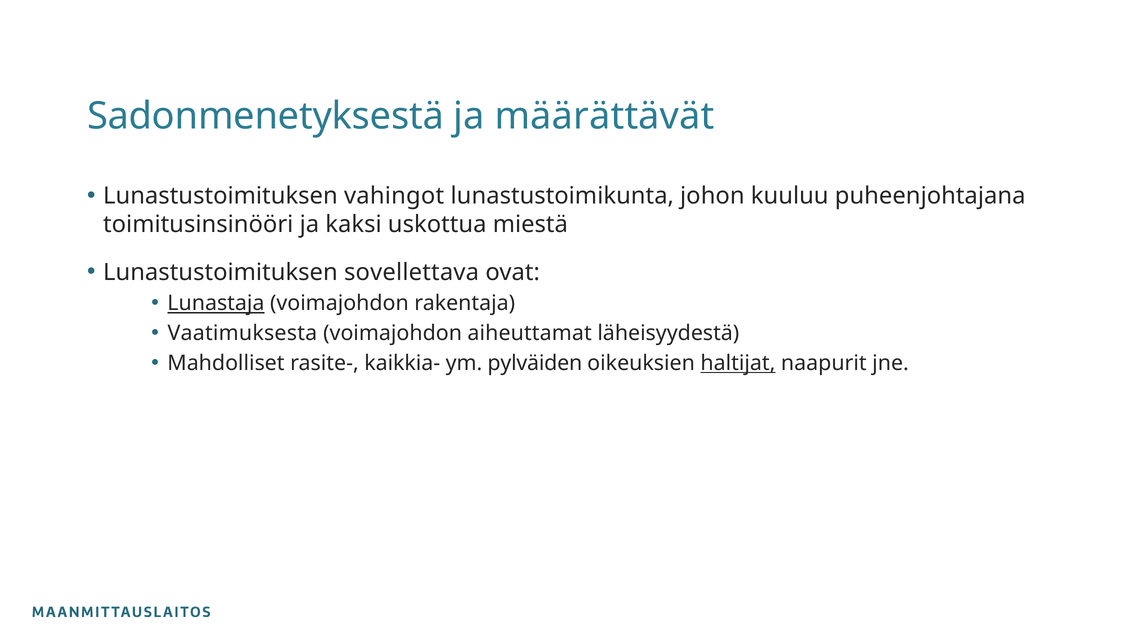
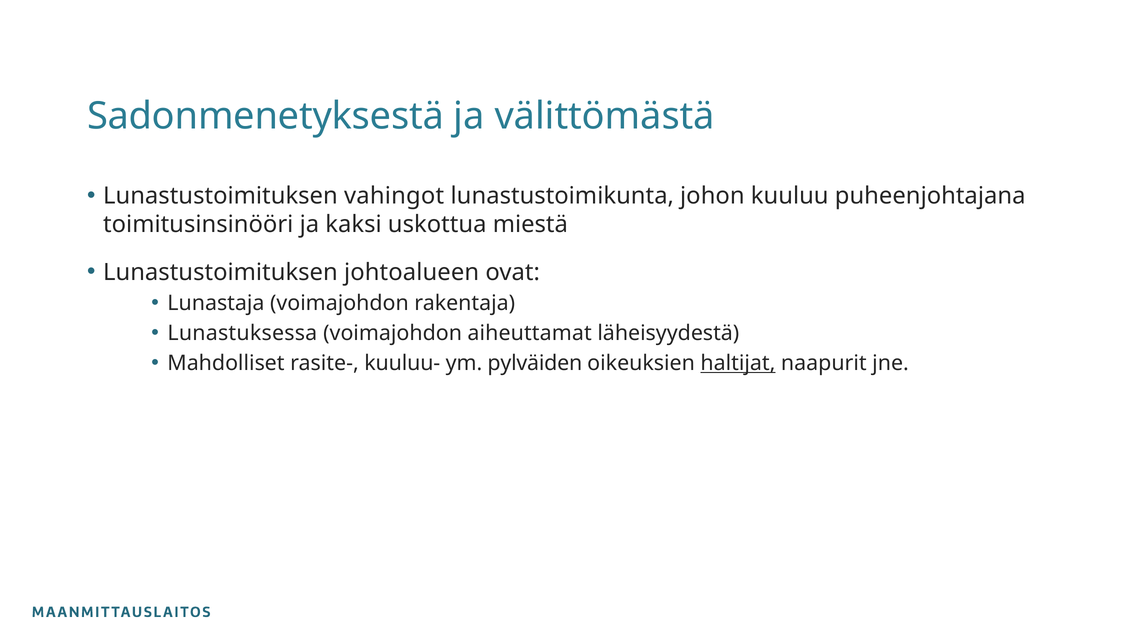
määrättävät: määrättävät -> välittömästä (605, 116)
sovellettava: sovellettava -> johtoalueen (412, 272)
Lunastaja underline: present -> none (216, 304)
Vaatimuksesta: Vaatimuksesta -> Lunastuksessa (242, 334)
kaikkia-: kaikkia- -> kuuluu- (402, 364)
